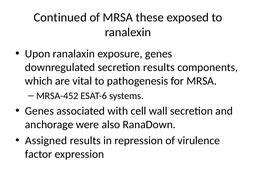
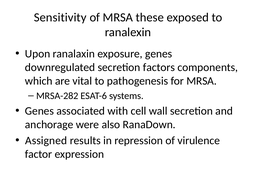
Continued: Continued -> Sensitivity (60, 17)
secretion results: results -> factors (159, 67)
MRSA-452: MRSA-452 -> MRSA-282 (57, 96)
